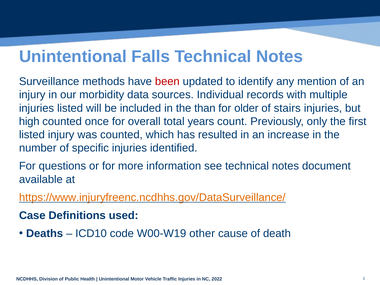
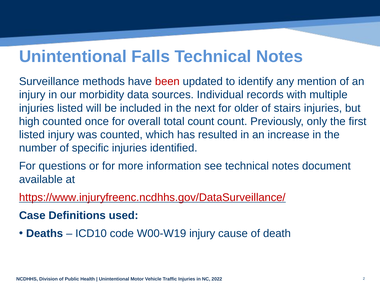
than: than -> next (205, 108)
total years: years -> count (201, 121)
https://www.injuryfreenc.ncdhhs.gov/DataSurveillance/ colour: orange -> red (152, 197)
W00-W19 other: other -> injury (202, 234)
